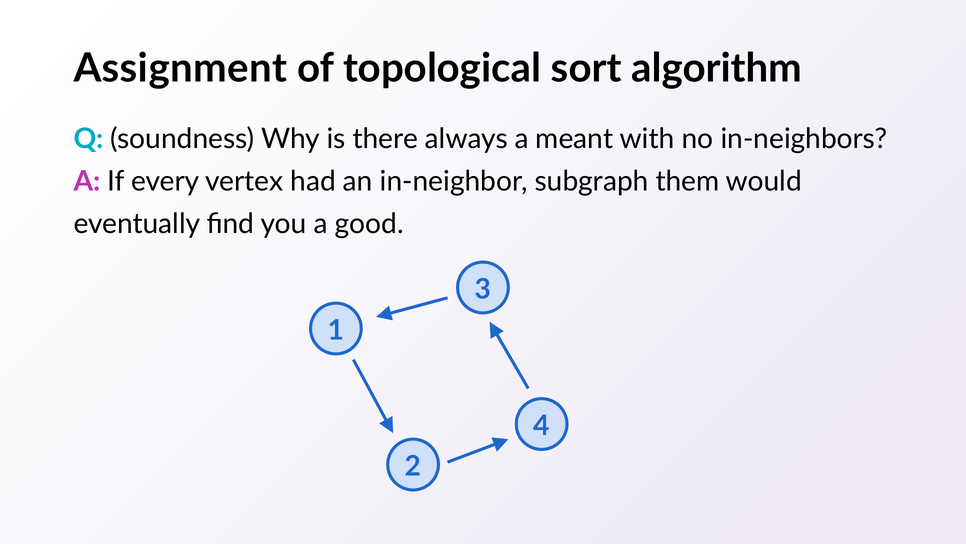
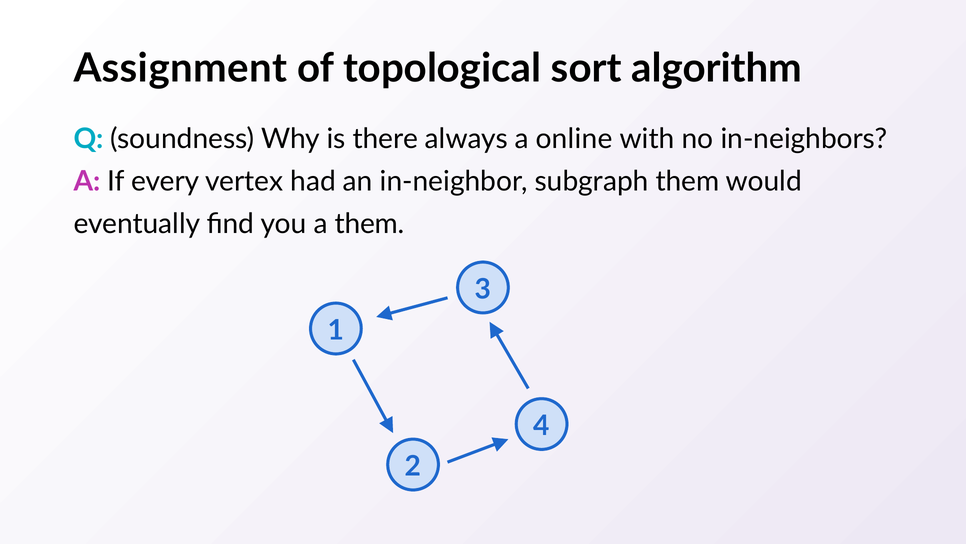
meant: meant -> online (574, 139)
a good: good -> them (369, 224)
